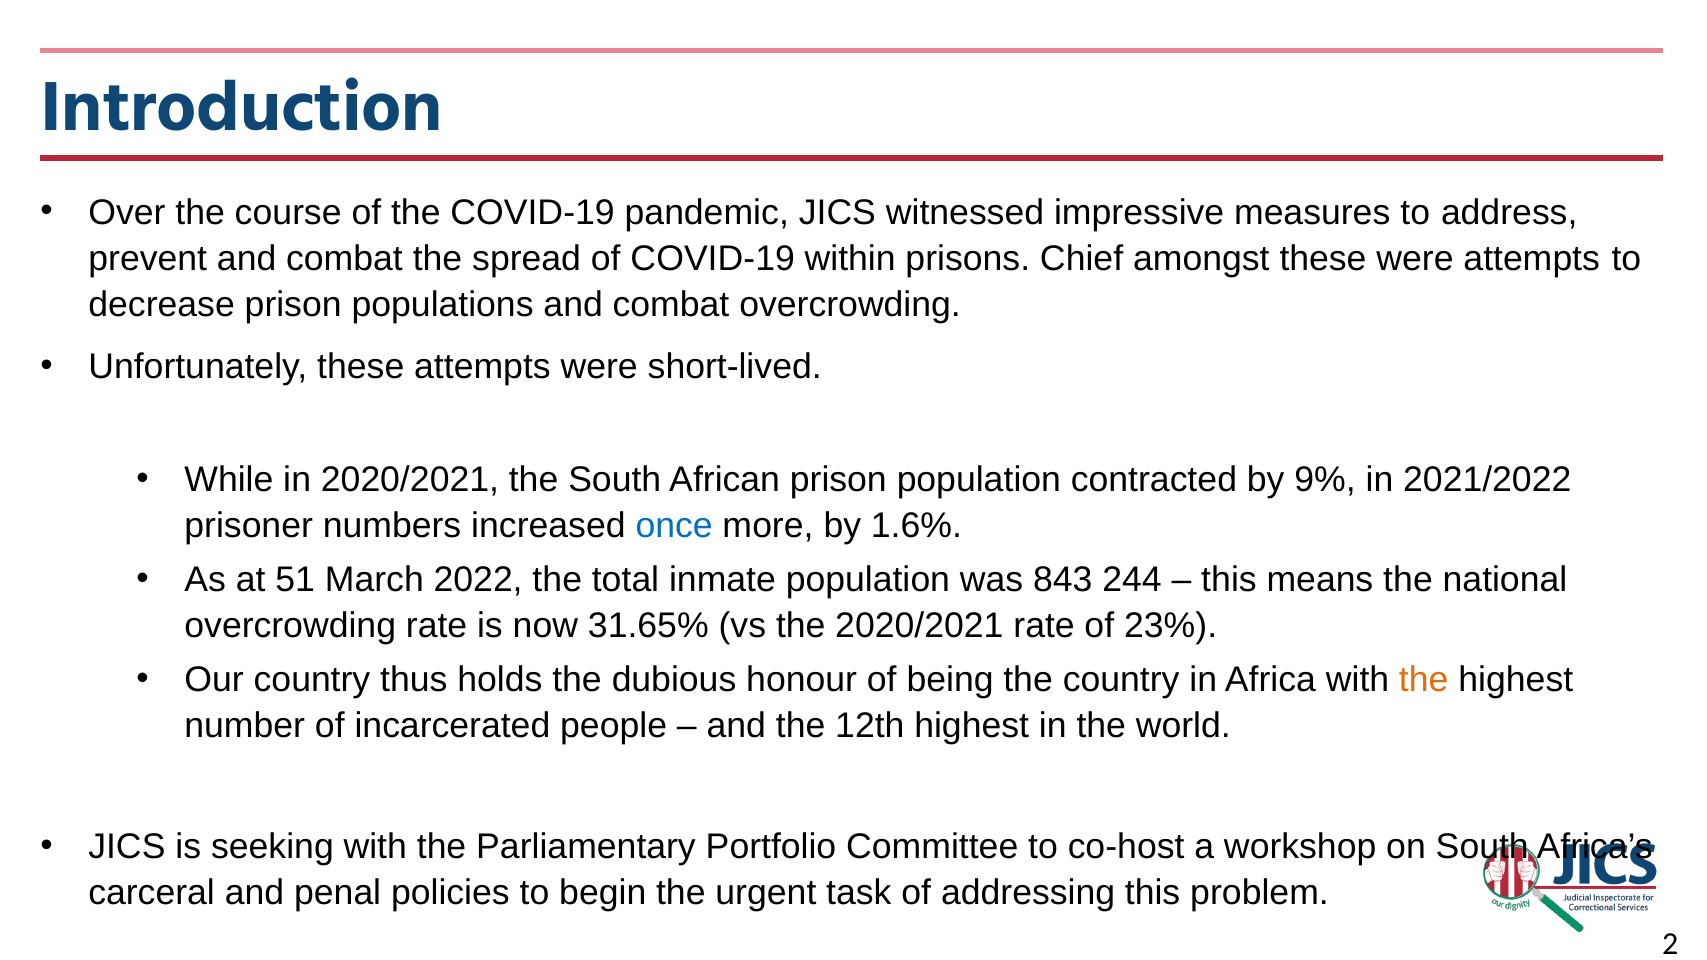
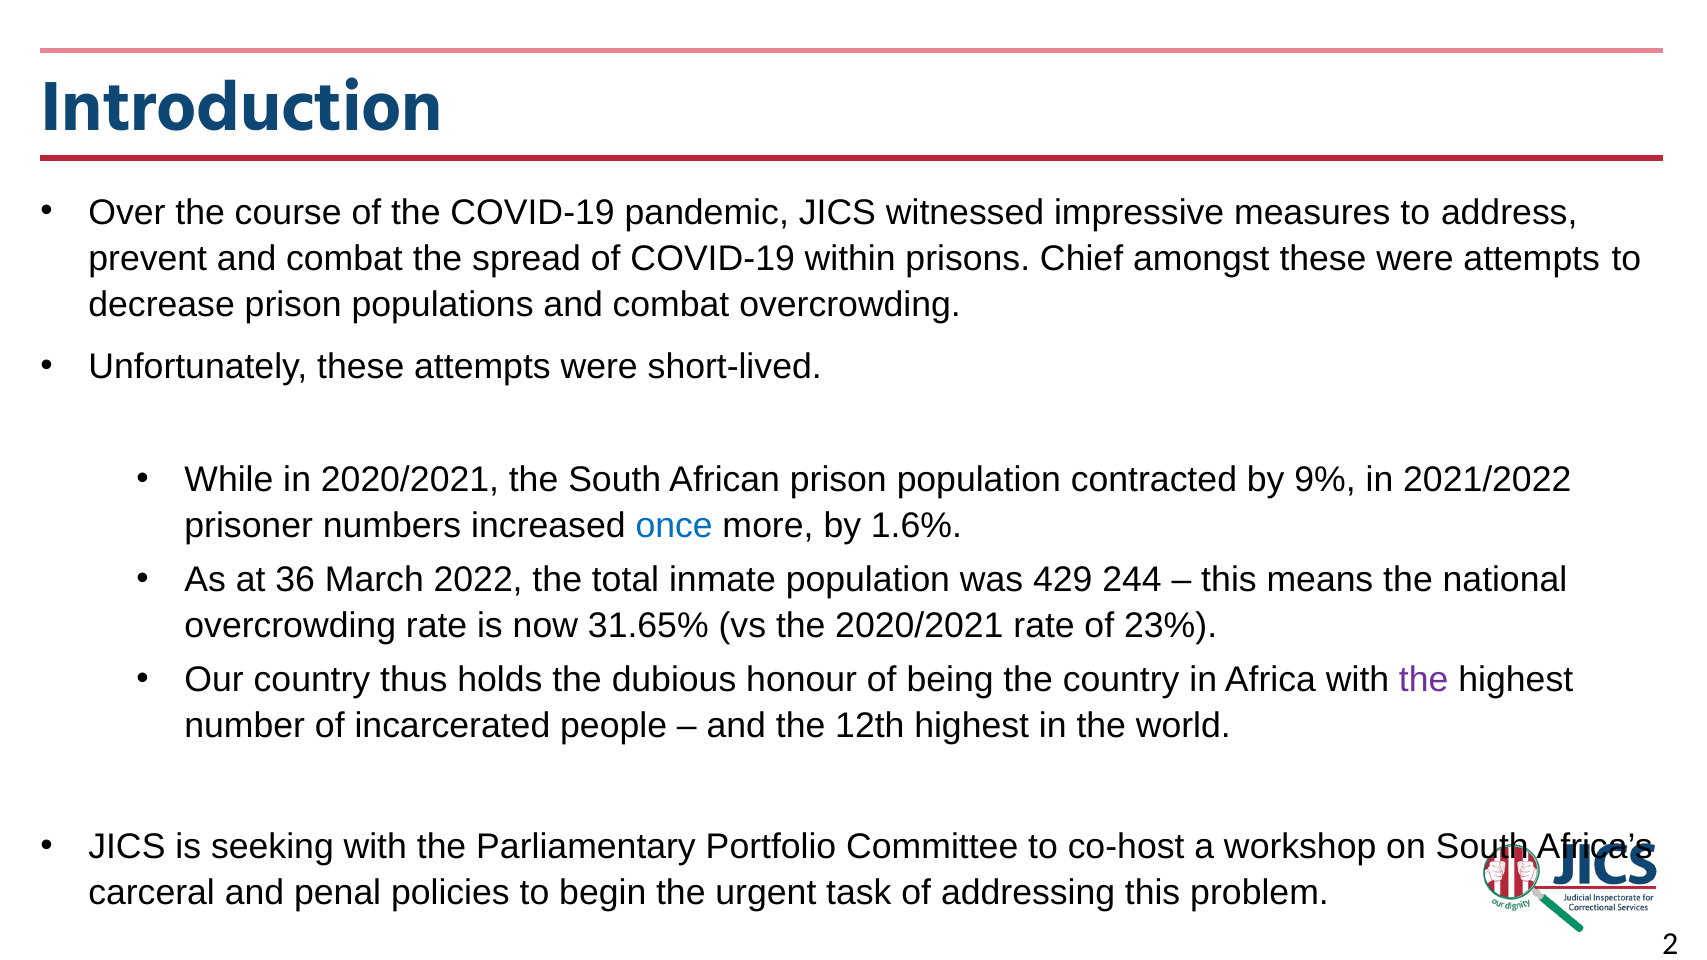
51: 51 -> 36 (295, 580)
843: 843 -> 429 (1063, 580)
the colour: orange -> purple (1424, 680)
